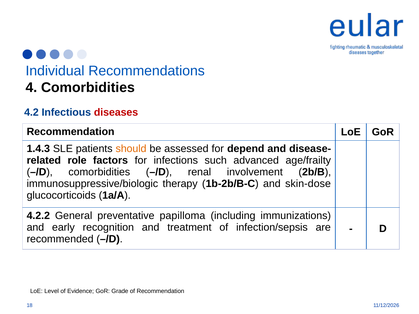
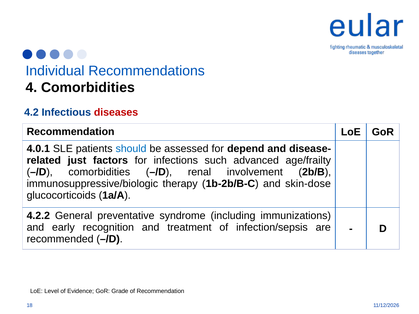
1.4.3: 1.4.3 -> 4.0.1 (38, 149)
should colour: orange -> blue (131, 149)
role: role -> just (77, 160)
papilloma: papilloma -> syndrome (183, 216)
